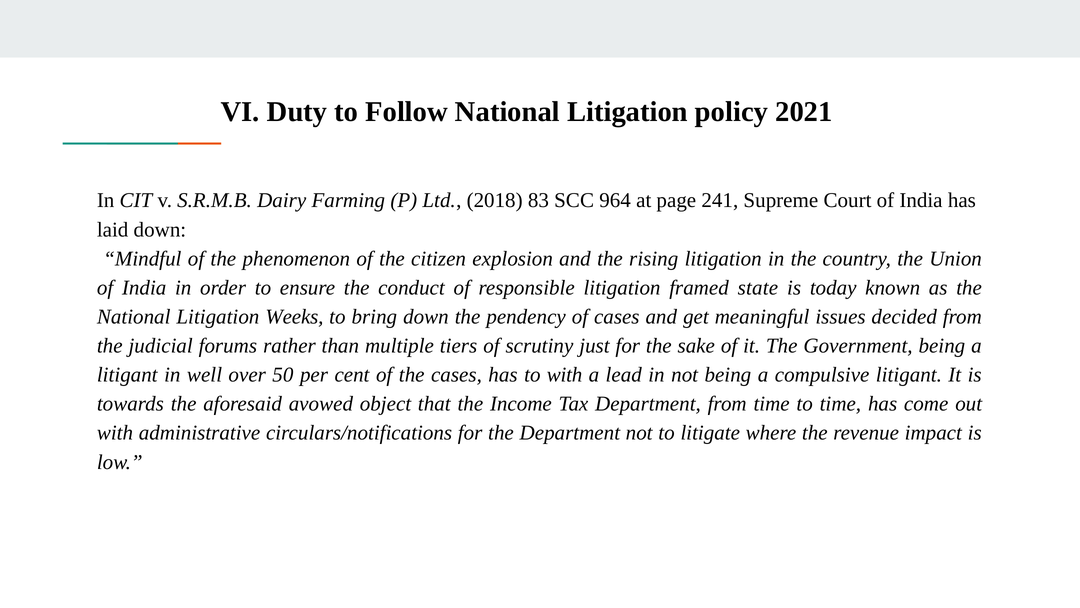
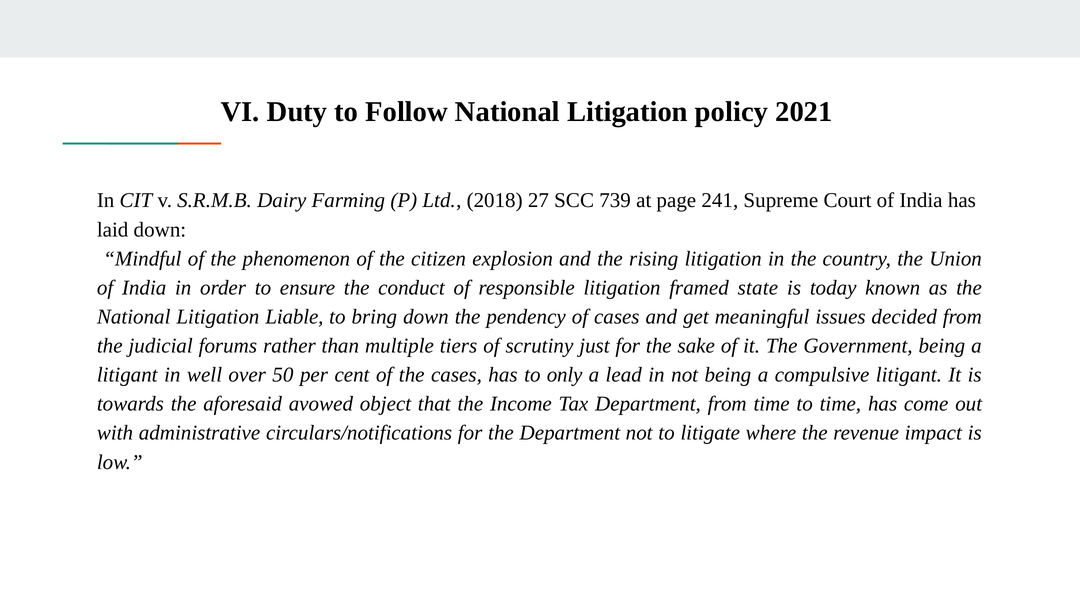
83: 83 -> 27 (538, 200)
964: 964 -> 739 (615, 200)
Weeks: Weeks -> Liable (294, 317)
to with: with -> only (565, 375)
